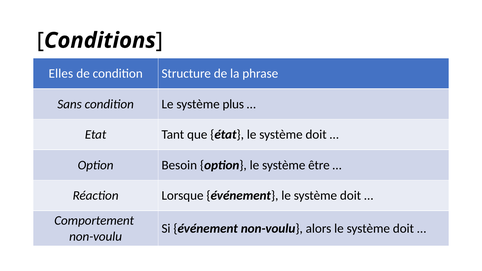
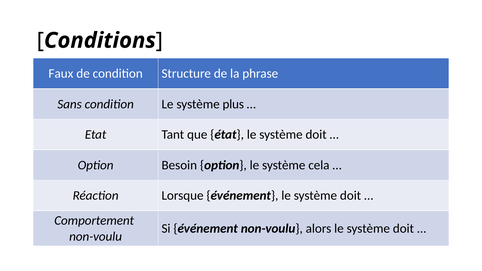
Elles: Elles -> Faux (61, 74)
être: être -> cela (319, 165)
